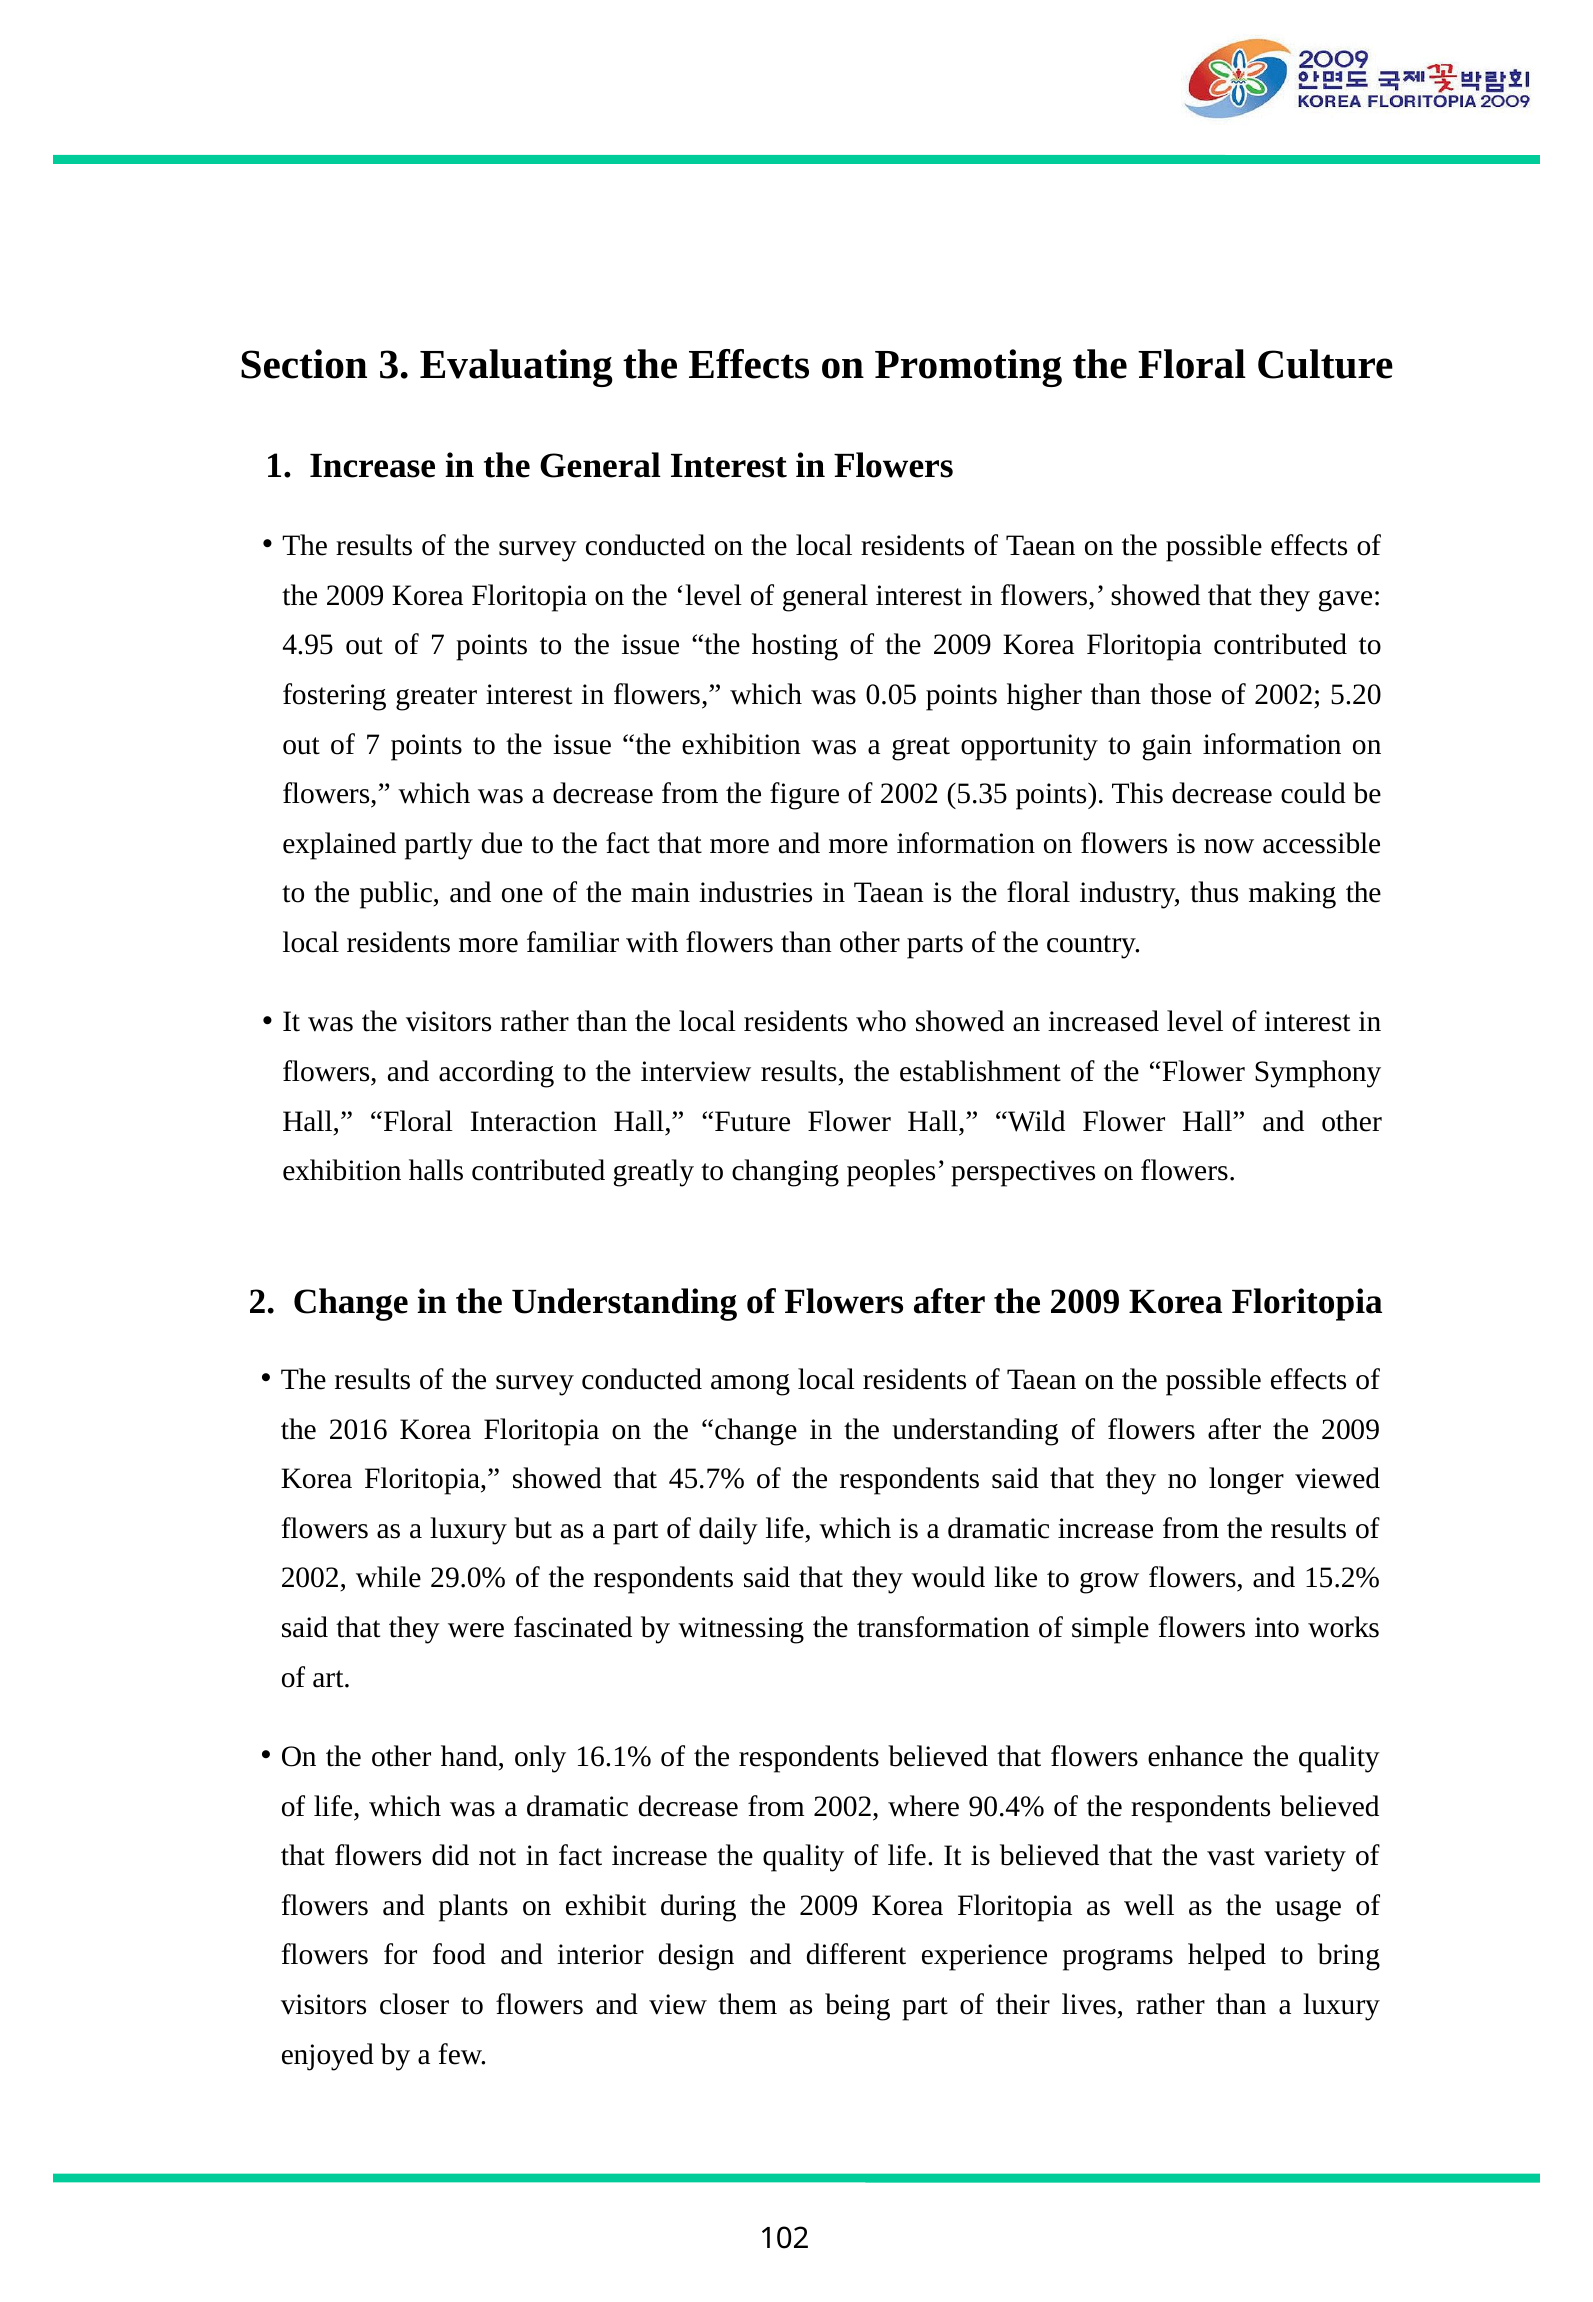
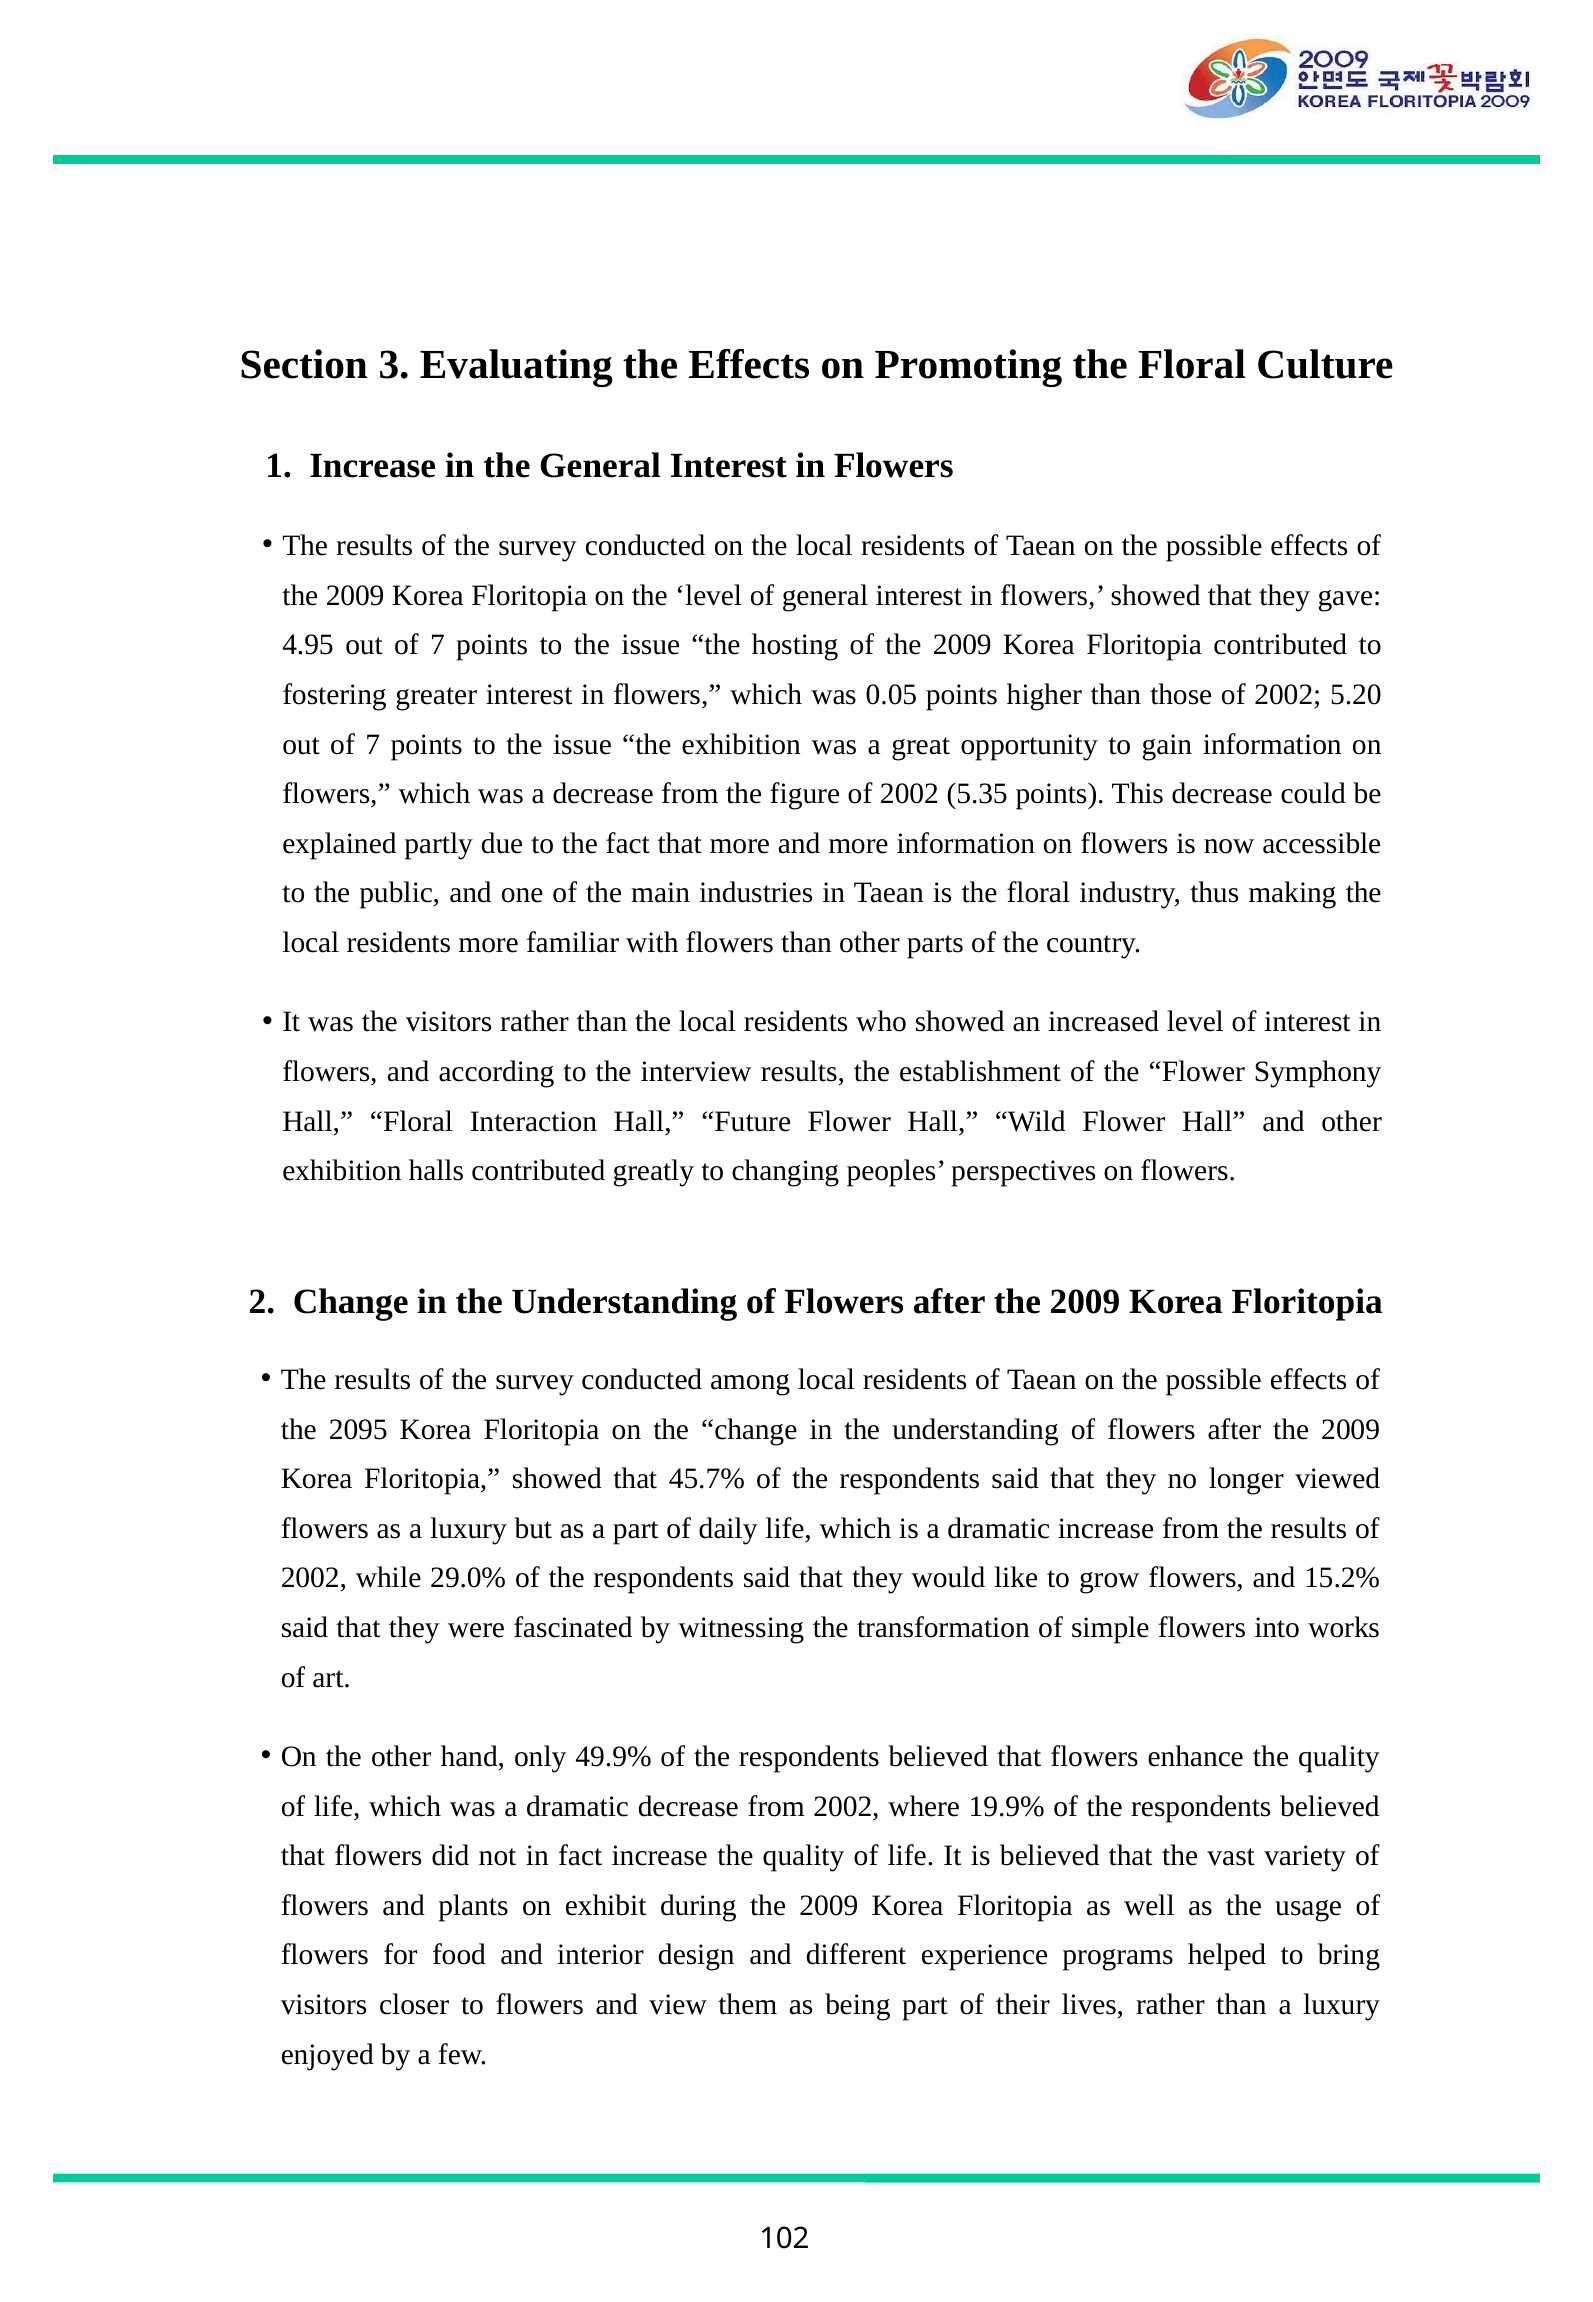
2016: 2016 -> 2095 (358, 1429)
16.1%: 16.1% -> 49.9% (614, 1756)
90.4%: 90.4% -> 19.9% (1007, 1806)
